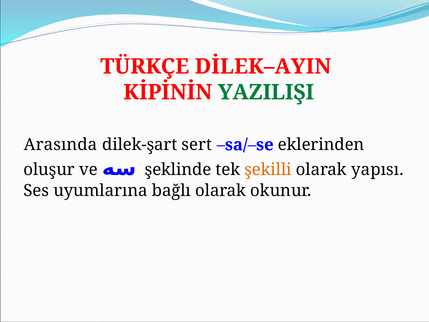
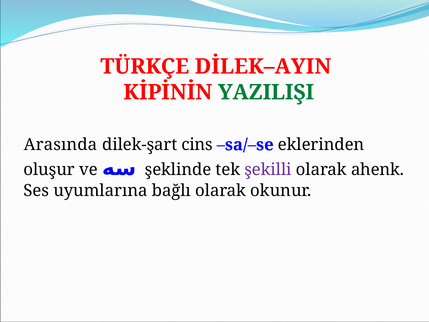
sert: sert -> cins (197, 145)
şekilli colour: orange -> purple (268, 169)
yapısı: yapısı -> ahenk (378, 169)
